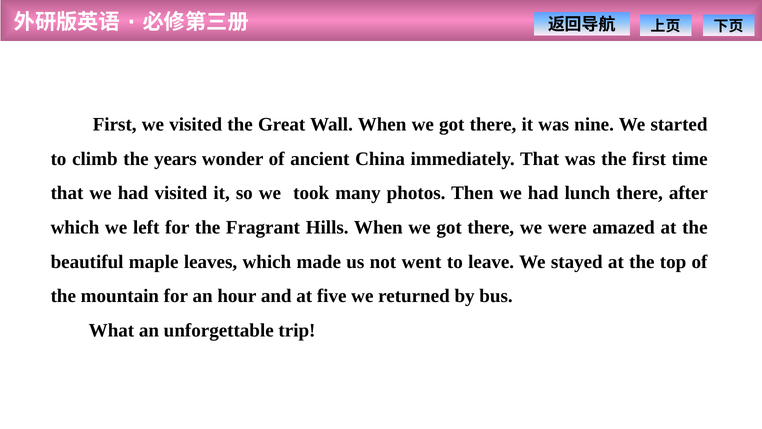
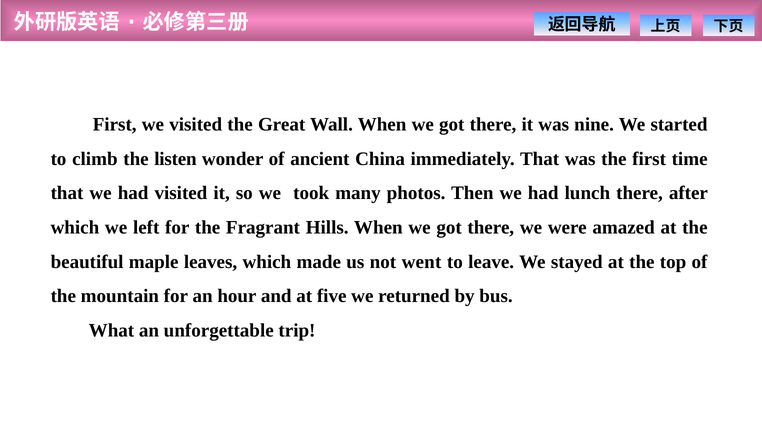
years: years -> listen (175, 159)
